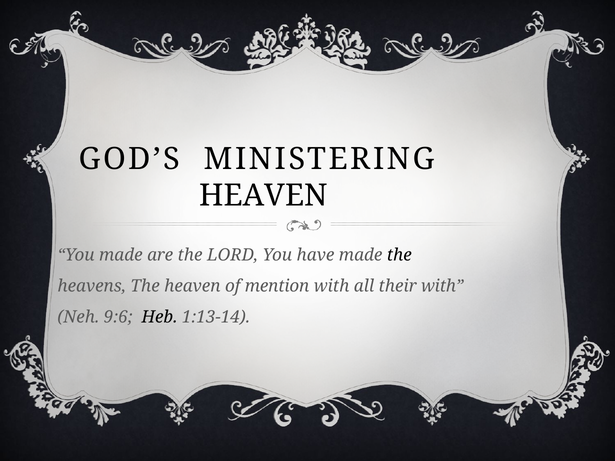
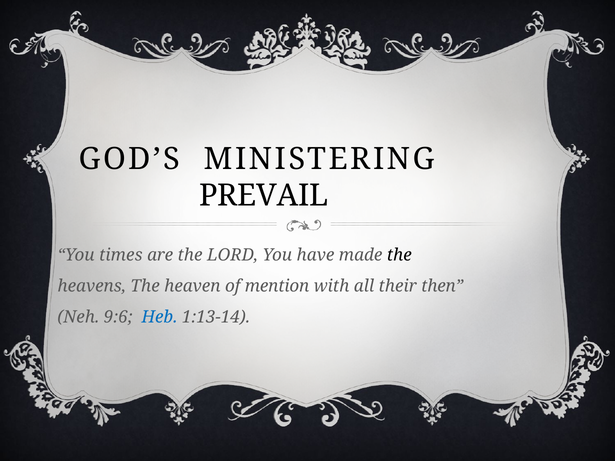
HEAVEN: HEAVEN -> PREVAIL (264, 196)
You made: made -> times (121, 255)
their with: with -> then (442, 286)
Heb colour: black -> blue (159, 317)
